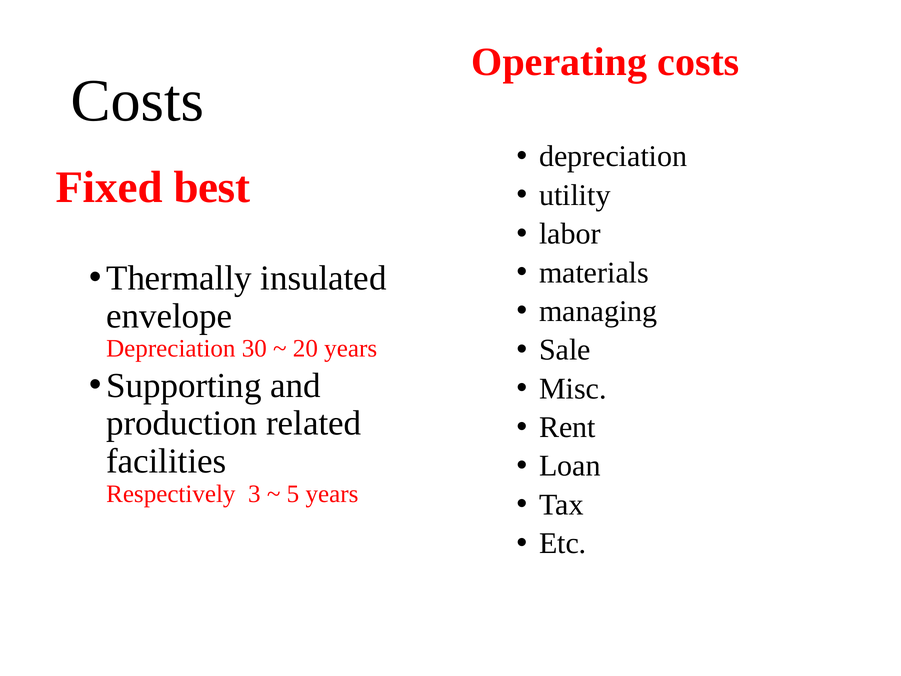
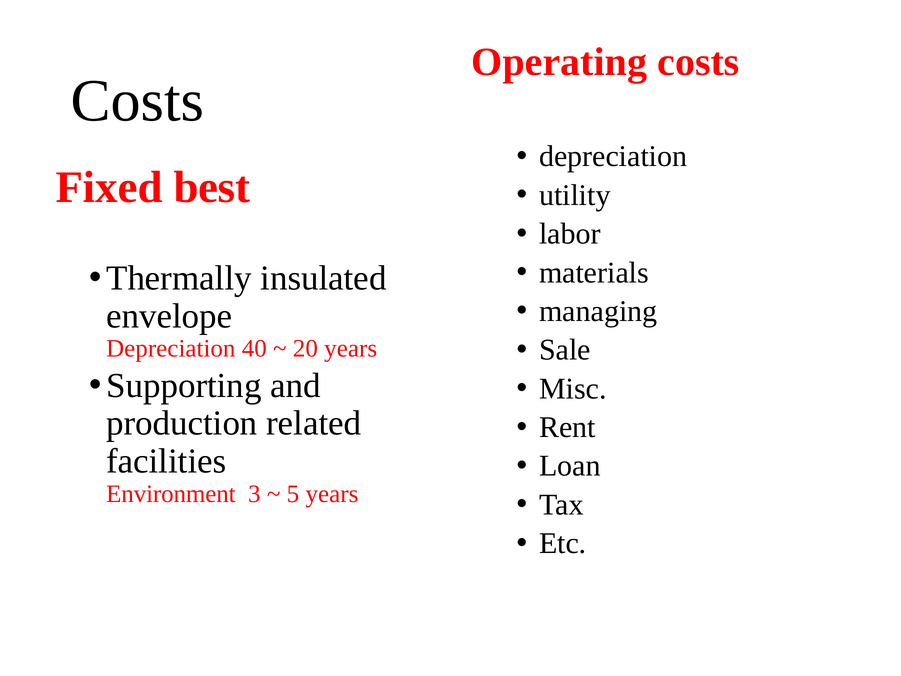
30: 30 -> 40 (254, 348)
Respectively: Respectively -> Environment (171, 494)
